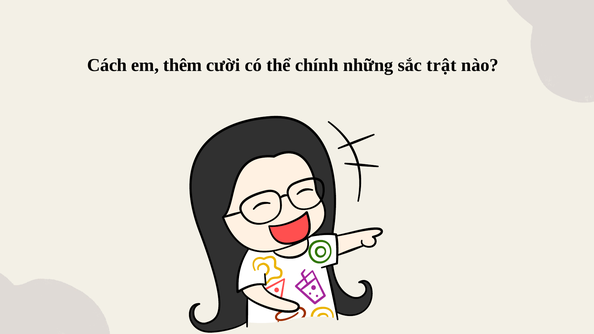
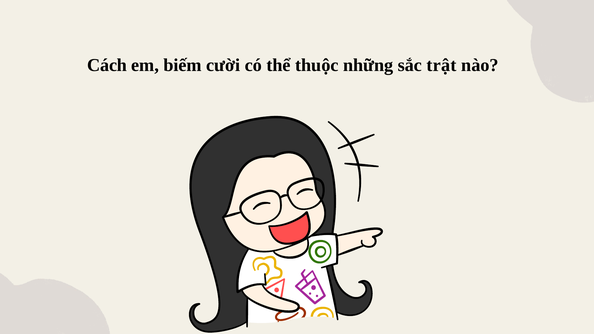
thêm: thêm -> biếm (183, 65)
chính: chính -> thuộc (317, 65)
